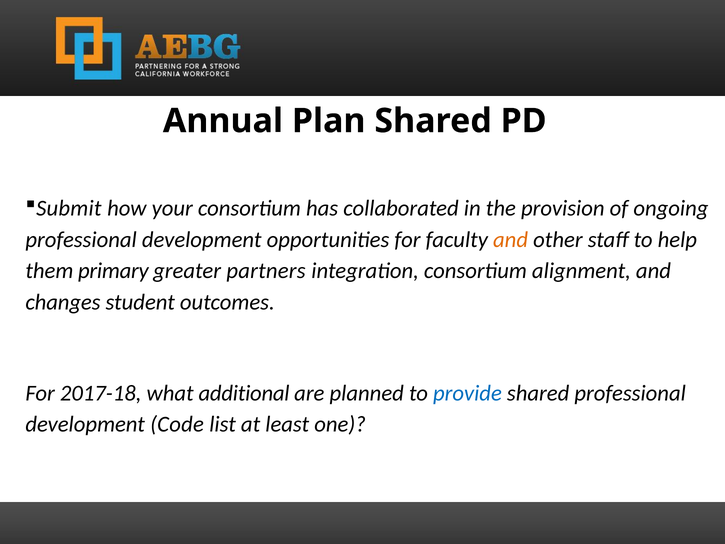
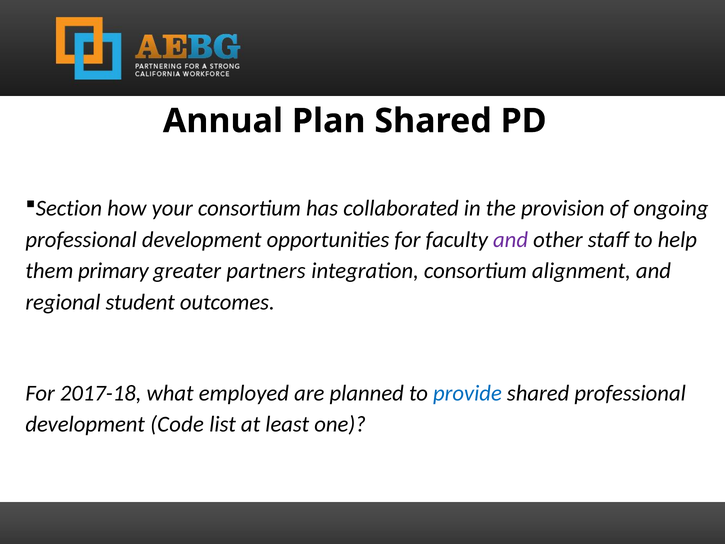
Submit: Submit -> Section (69, 208)
and colour: orange -> purple (511, 239)
changes: changes -> regional (63, 302)
additional: additional -> employed (244, 393)
